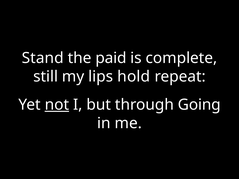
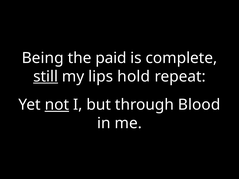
Stand: Stand -> Being (43, 58)
still underline: none -> present (46, 77)
Going: Going -> Blood (199, 105)
